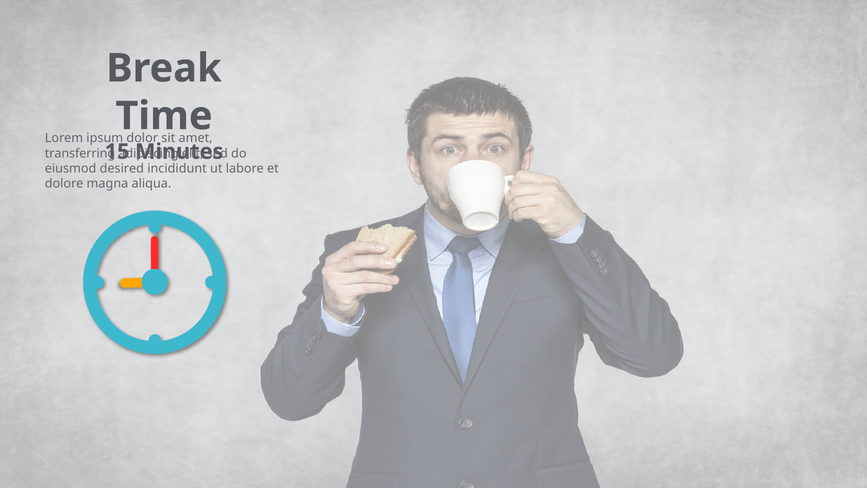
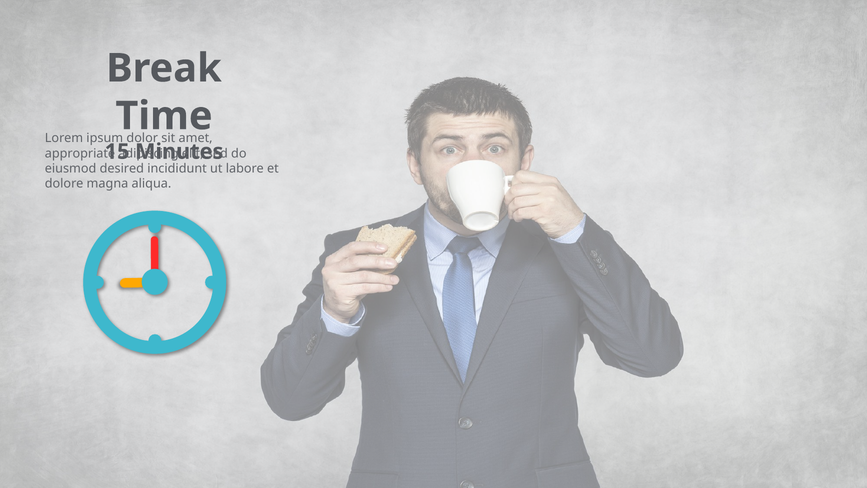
transferring: transferring -> appropriate (80, 153)
